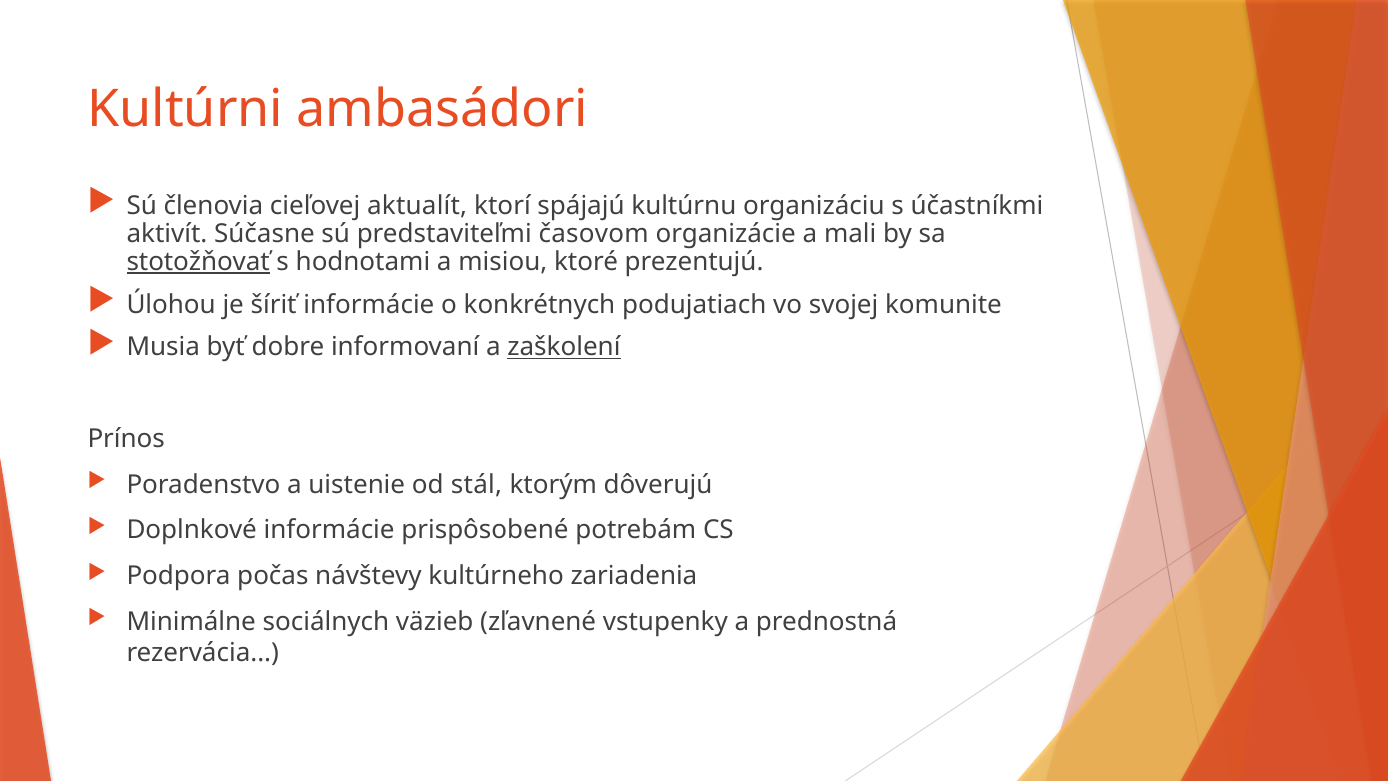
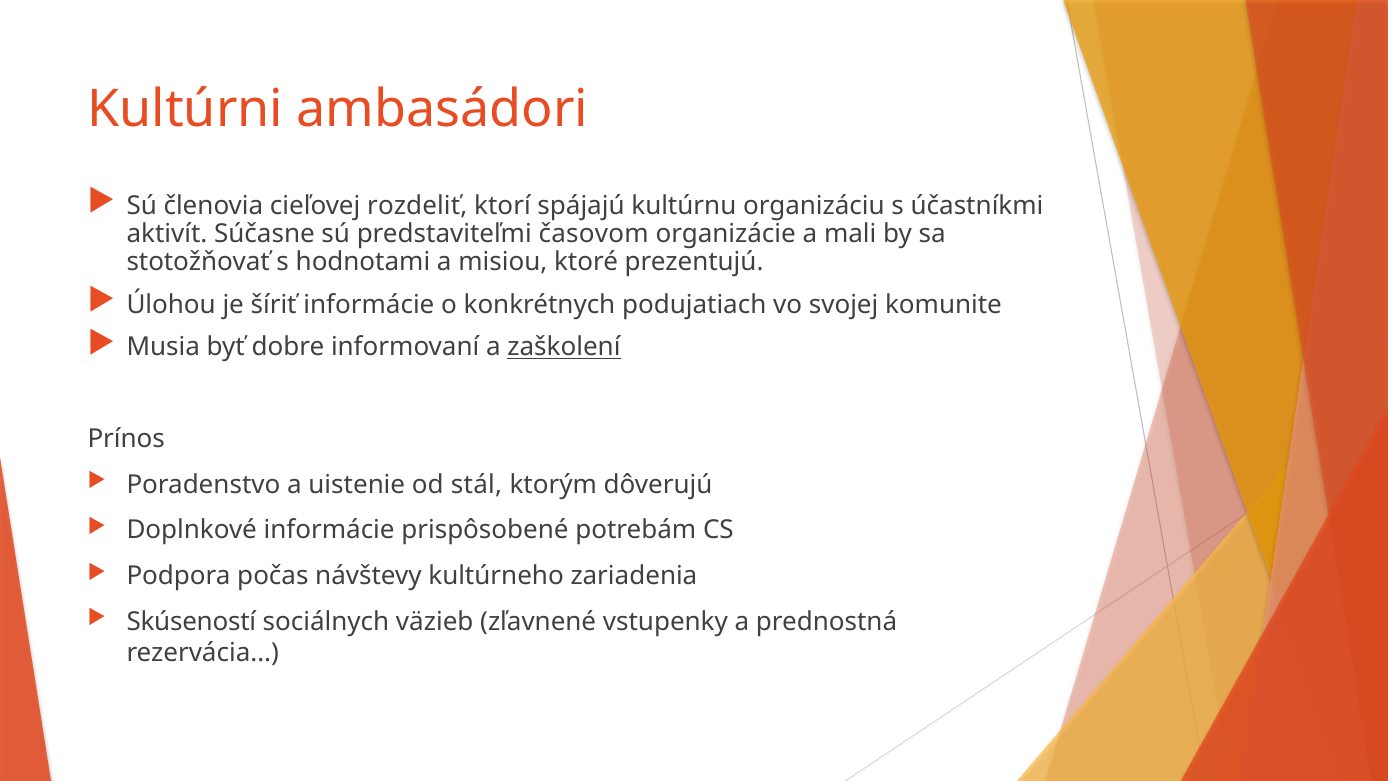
aktualít: aktualít -> rozdeliť (417, 206)
stotožňovať underline: present -> none (198, 262)
Minimálne: Minimálne -> Skúseností (191, 622)
